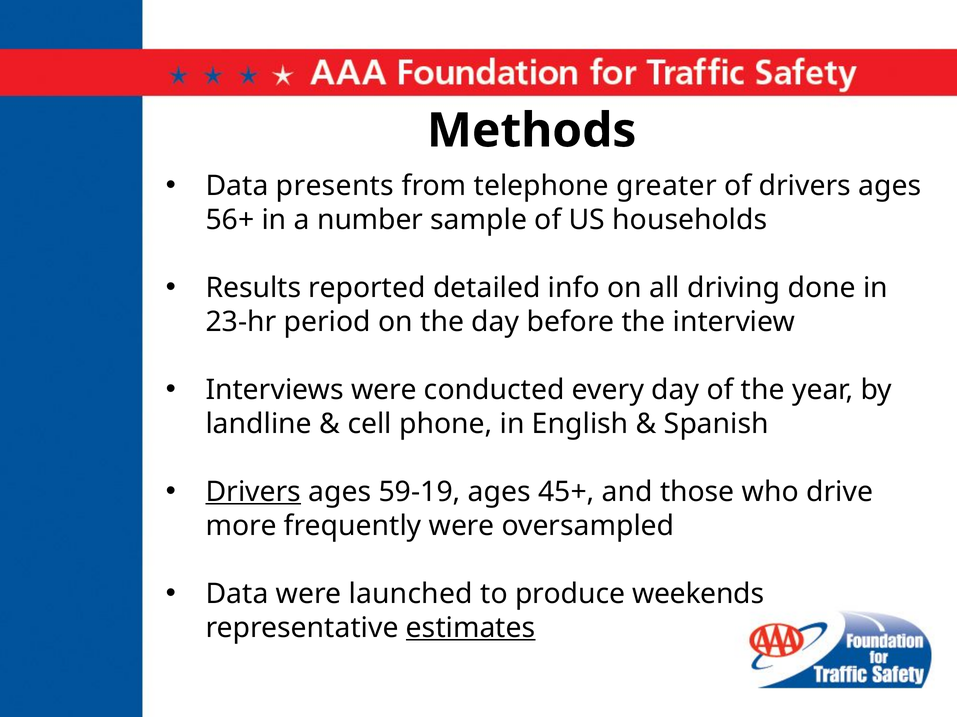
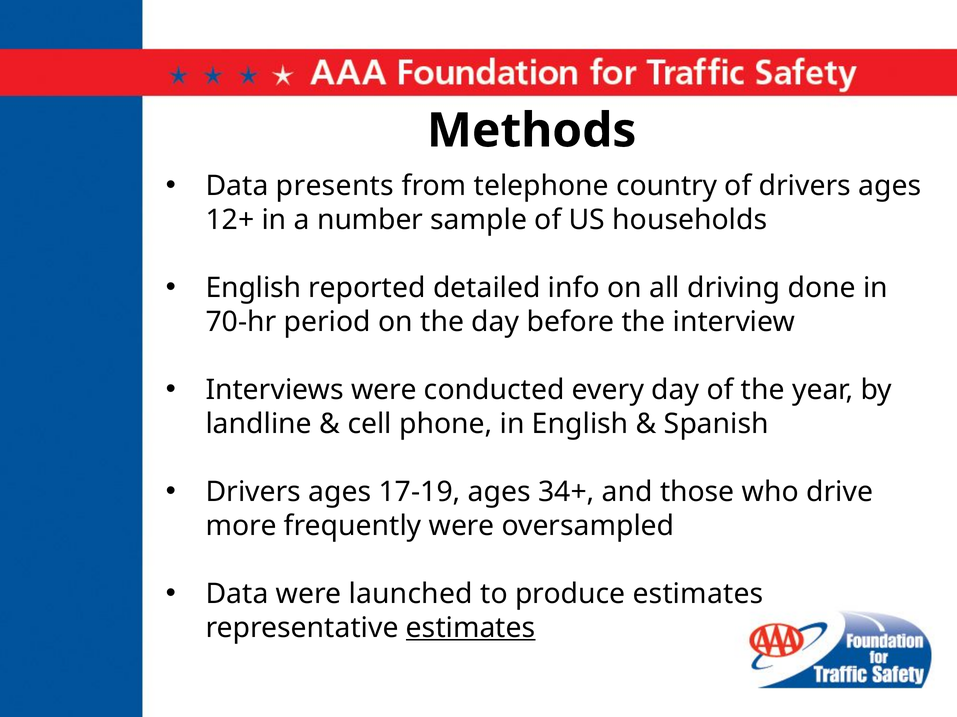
greater: greater -> country (667, 186)
56+: 56+ -> 12+ (230, 220)
Results: Results -> English (253, 288)
23-hr: 23-hr -> 70-hr (241, 322)
Drivers underline: present -> none (253, 492)
59-19: 59-19 -> 17-19 (420, 492)
45+: 45+ -> 34+ (566, 492)
produce weekends: weekends -> estimates (698, 594)
